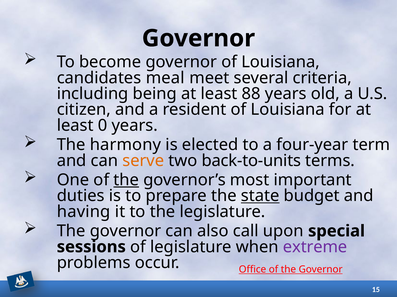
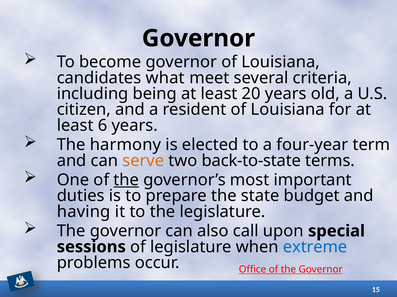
meal: meal -> what (165, 78)
88: 88 -> 20 (251, 94)
0: 0 -> 6 (102, 126)
back-to-units: back-to-units -> back-to-state (251, 161)
state underline: present -> none (260, 196)
extreme colour: purple -> blue (315, 247)
